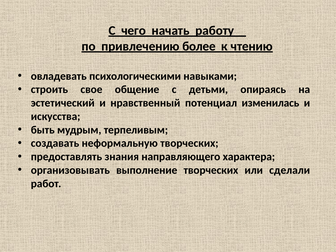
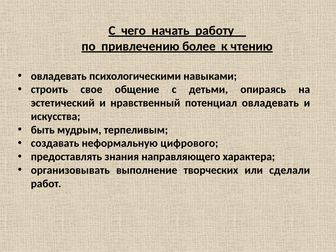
потенциал изменилась: изменилась -> овладевать (270, 103)
неформальную творческих: творческих -> цифрового (189, 143)
